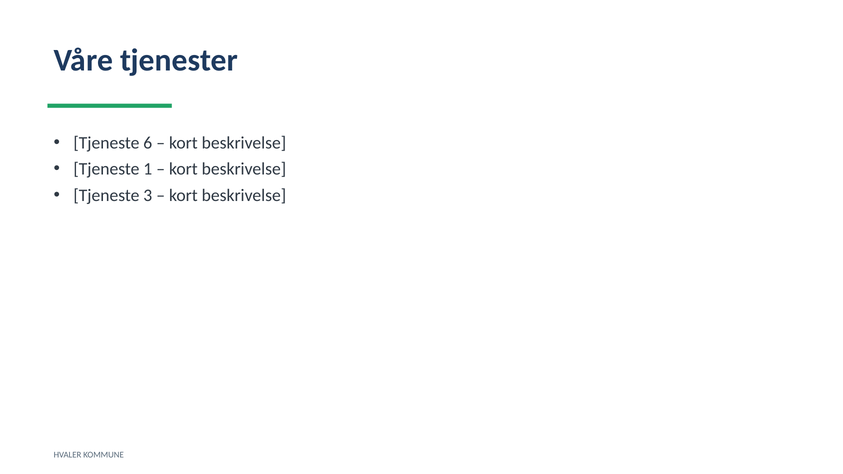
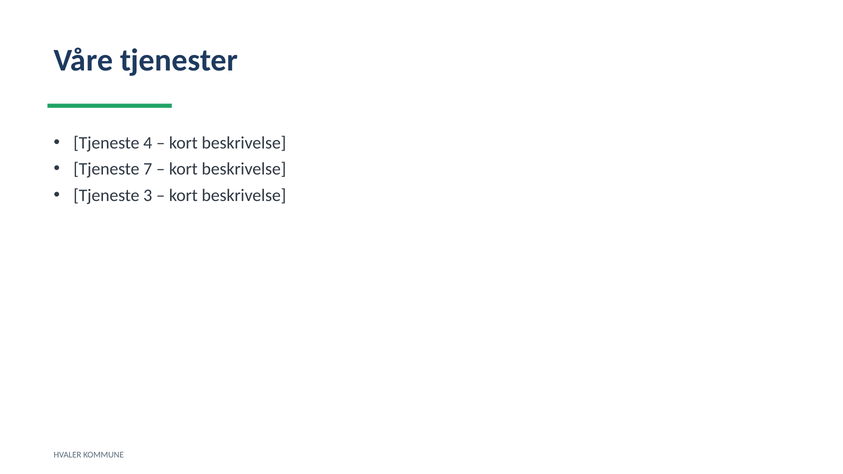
6: 6 -> 4 (148, 143)
1: 1 -> 7 (148, 169)
